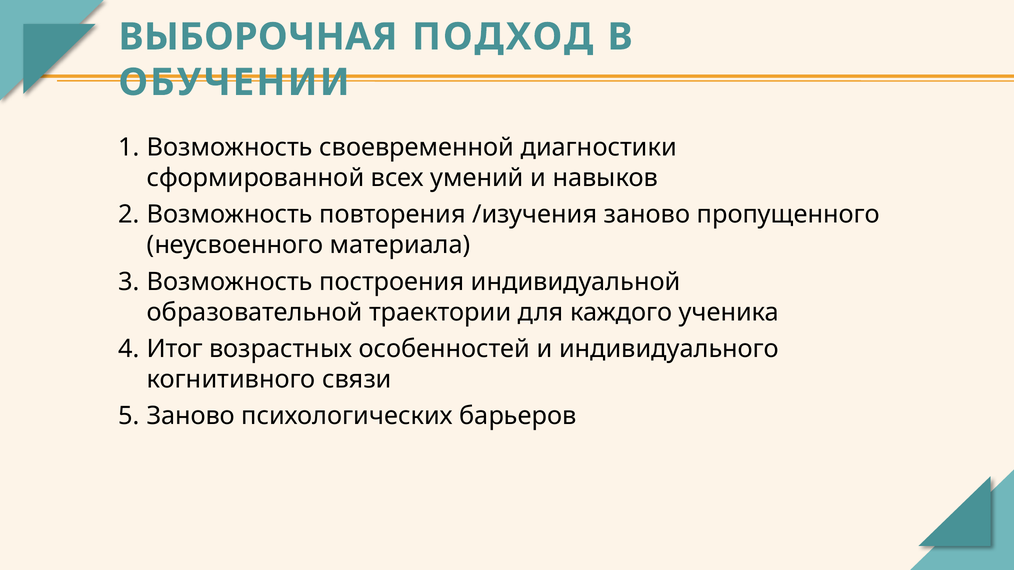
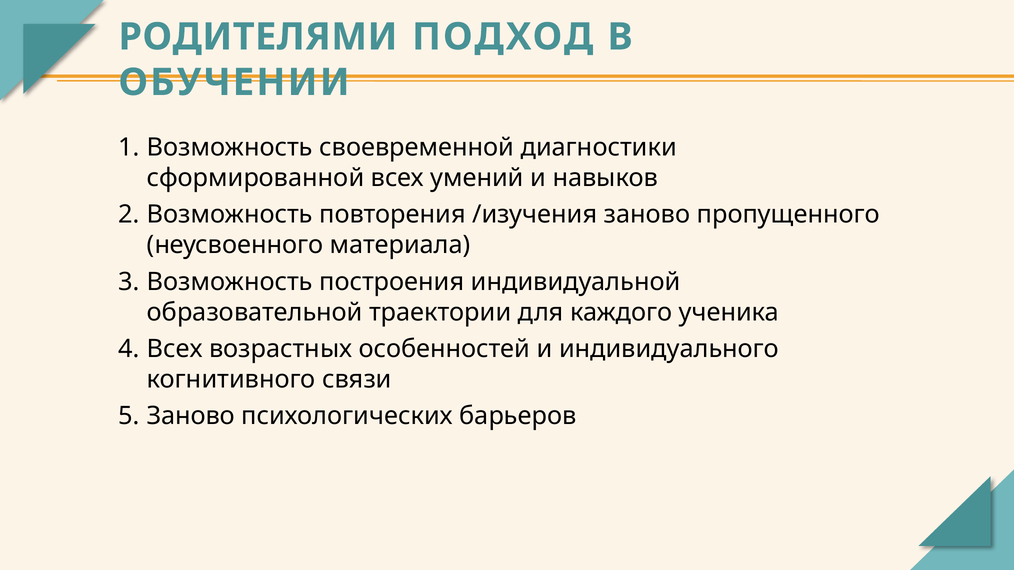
ВЫБОРОЧНАЯ: ВЫБОРОЧНАЯ -> РОДИТЕЛЯМИ (258, 37)
Итог: Итог -> Всех (175, 349)
